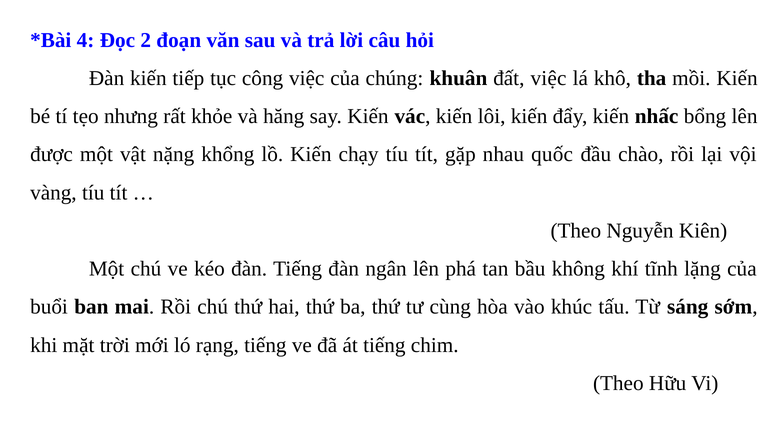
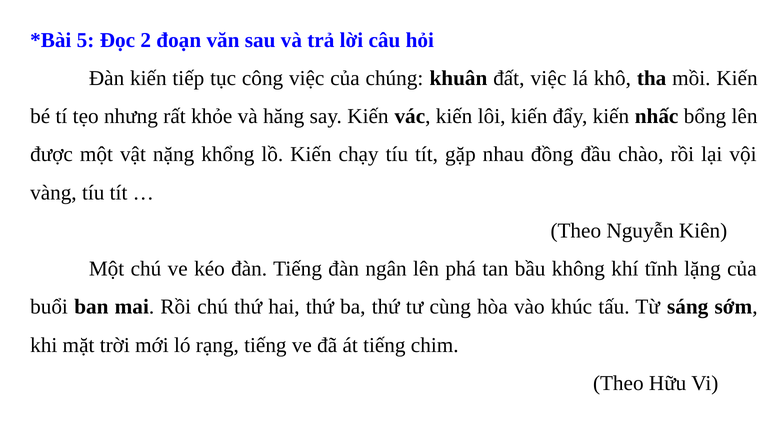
4: 4 -> 5 (86, 40)
quốc: quốc -> đồng (552, 155)
